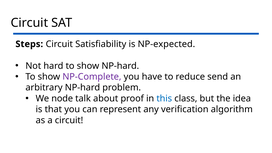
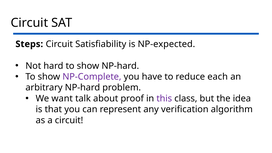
send: send -> each (218, 77)
node: node -> want (62, 98)
this colour: blue -> purple (164, 98)
